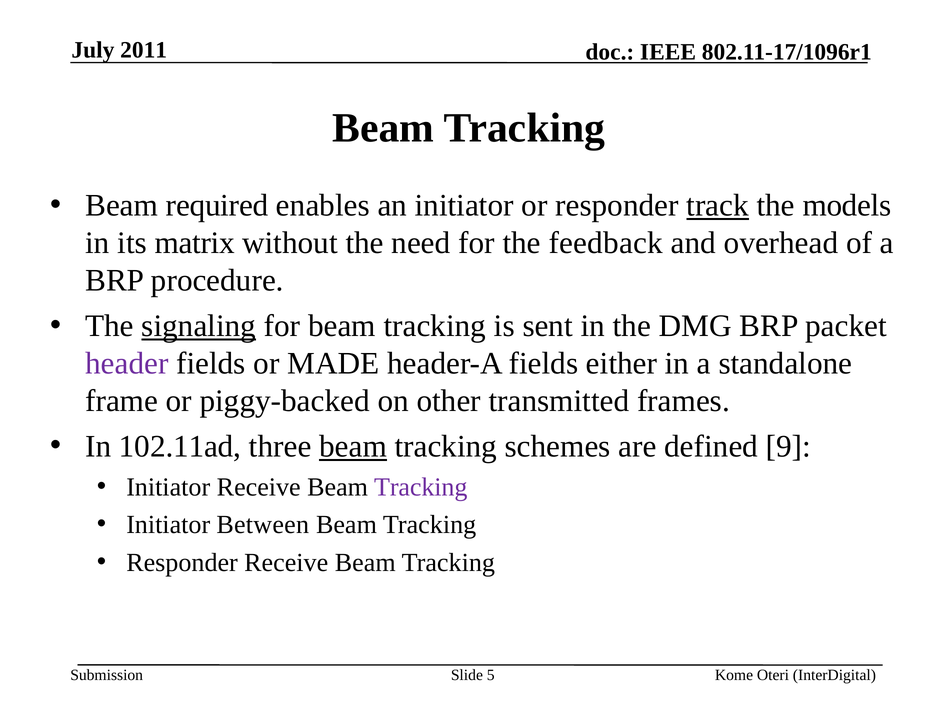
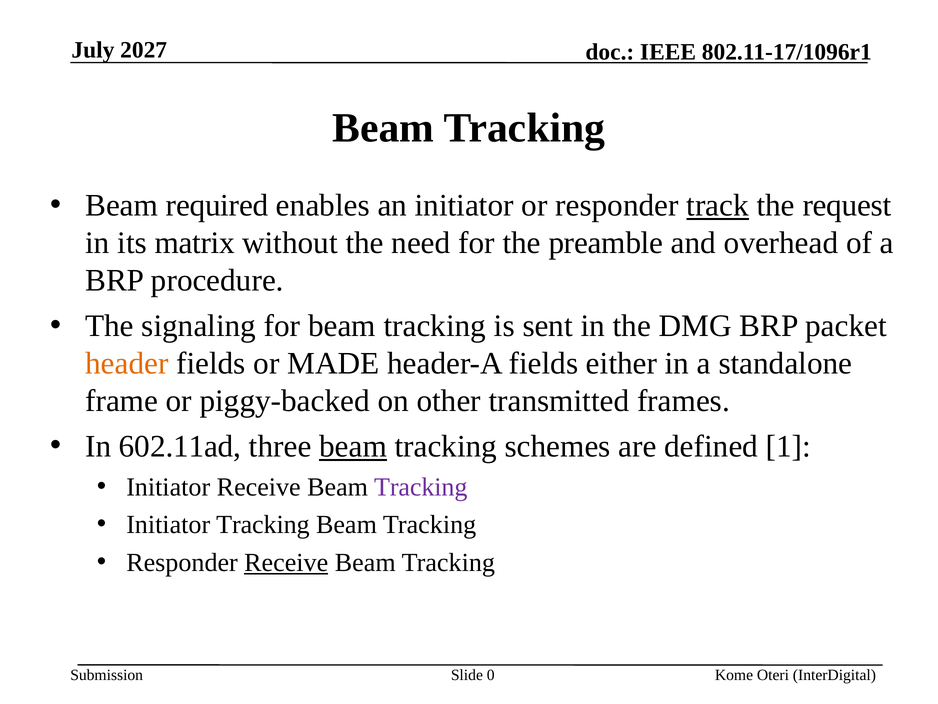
2011: 2011 -> 2027 (144, 50)
models: models -> request (847, 205)
feedback: feedback -> preamble (606, 243)
signaling underline: present -> none (199, 326)
header colour: purple -> orange (127, 363)
102.11ad: 102.11ad -> 602.11ad (180, 446)
9: 9 -> 1 (788, 446)
Initiator Between: Between -> Tracking (263, 524)
Receive underline: none -> present (286, 562)
5: 5 -> 0 (491, 675)
